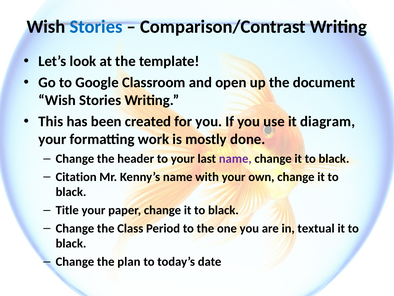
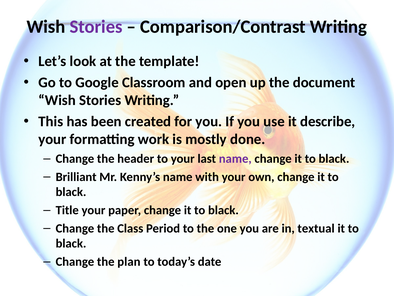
Stories colour: blue -> purple (96, 27)
diagram: diagram -> describe (328, 121)
Citation: Citation -> Brilliant (76, 177)
